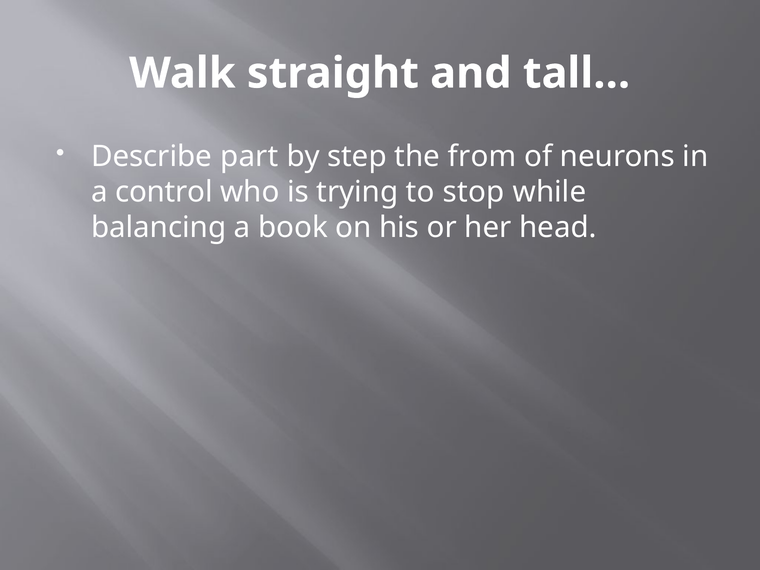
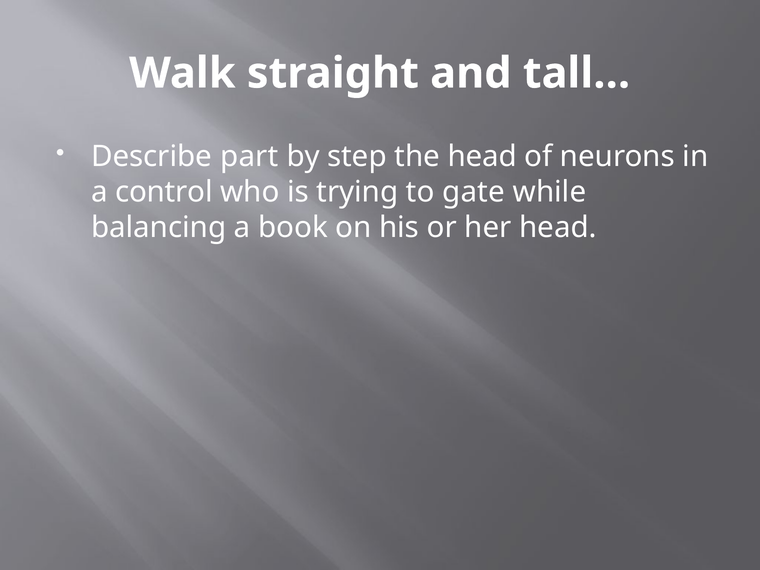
the from: from -> head (482, 157)
stop: stop -> gate (474, 192)
